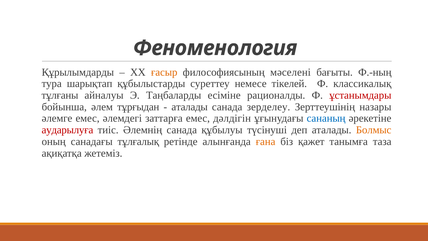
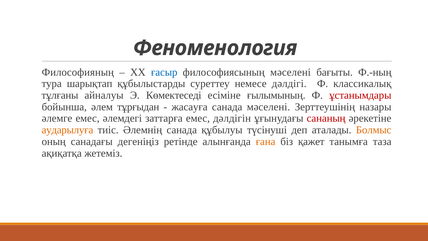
Құрылымдарды: Құрылымдарды -> Философияның (78, 72)
ғасыр colour: orange -> blue (164, 72)
тікелей: тікелей -> дәлдігі (289, 84)
Таңбаларды: Таңбаларды -> Көмектеседі (174, 95)
рационалды: рационалды -> ғылымының (276, 95)
аталады: аталады -> жасауға (190, 107)
санада зерделеу: зерделеу -> мәселені (269, 107)
сананың colour: blue -> red (326, 118)
аударылуға colour: red -> orange (67, 130)
тұлғалық: тұлғалық -> дегеніңіз (138, 141)
